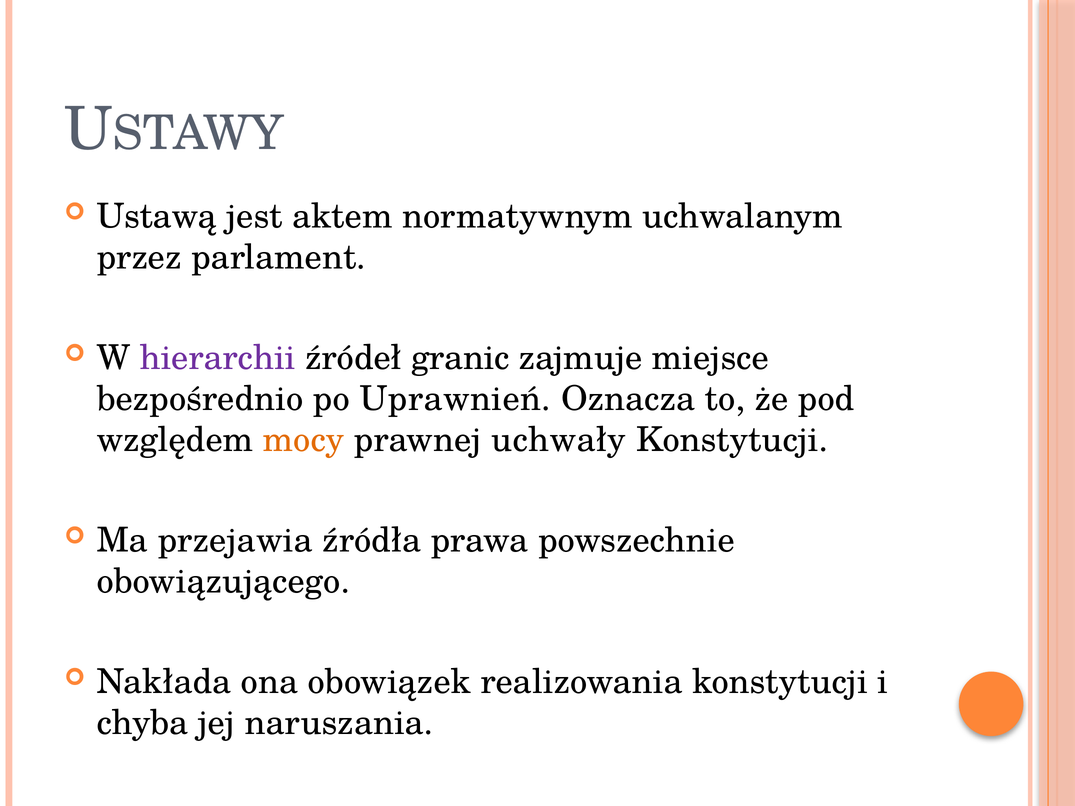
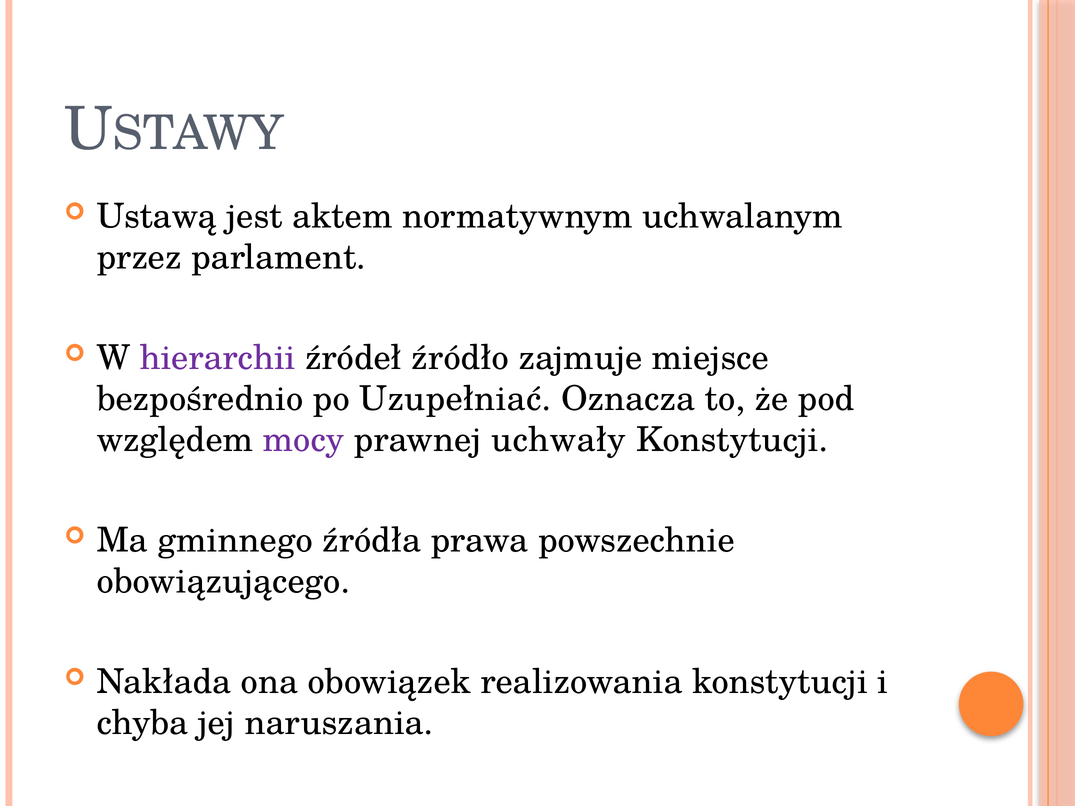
granic: granic -> źródło (460, 358)
Uprawnień: Uprawnień -> Uzupełniać (455, 399)
mocy colour: orange -> purple (304, 440)
przejawia: przejawia -> gminnego (235, 541)
